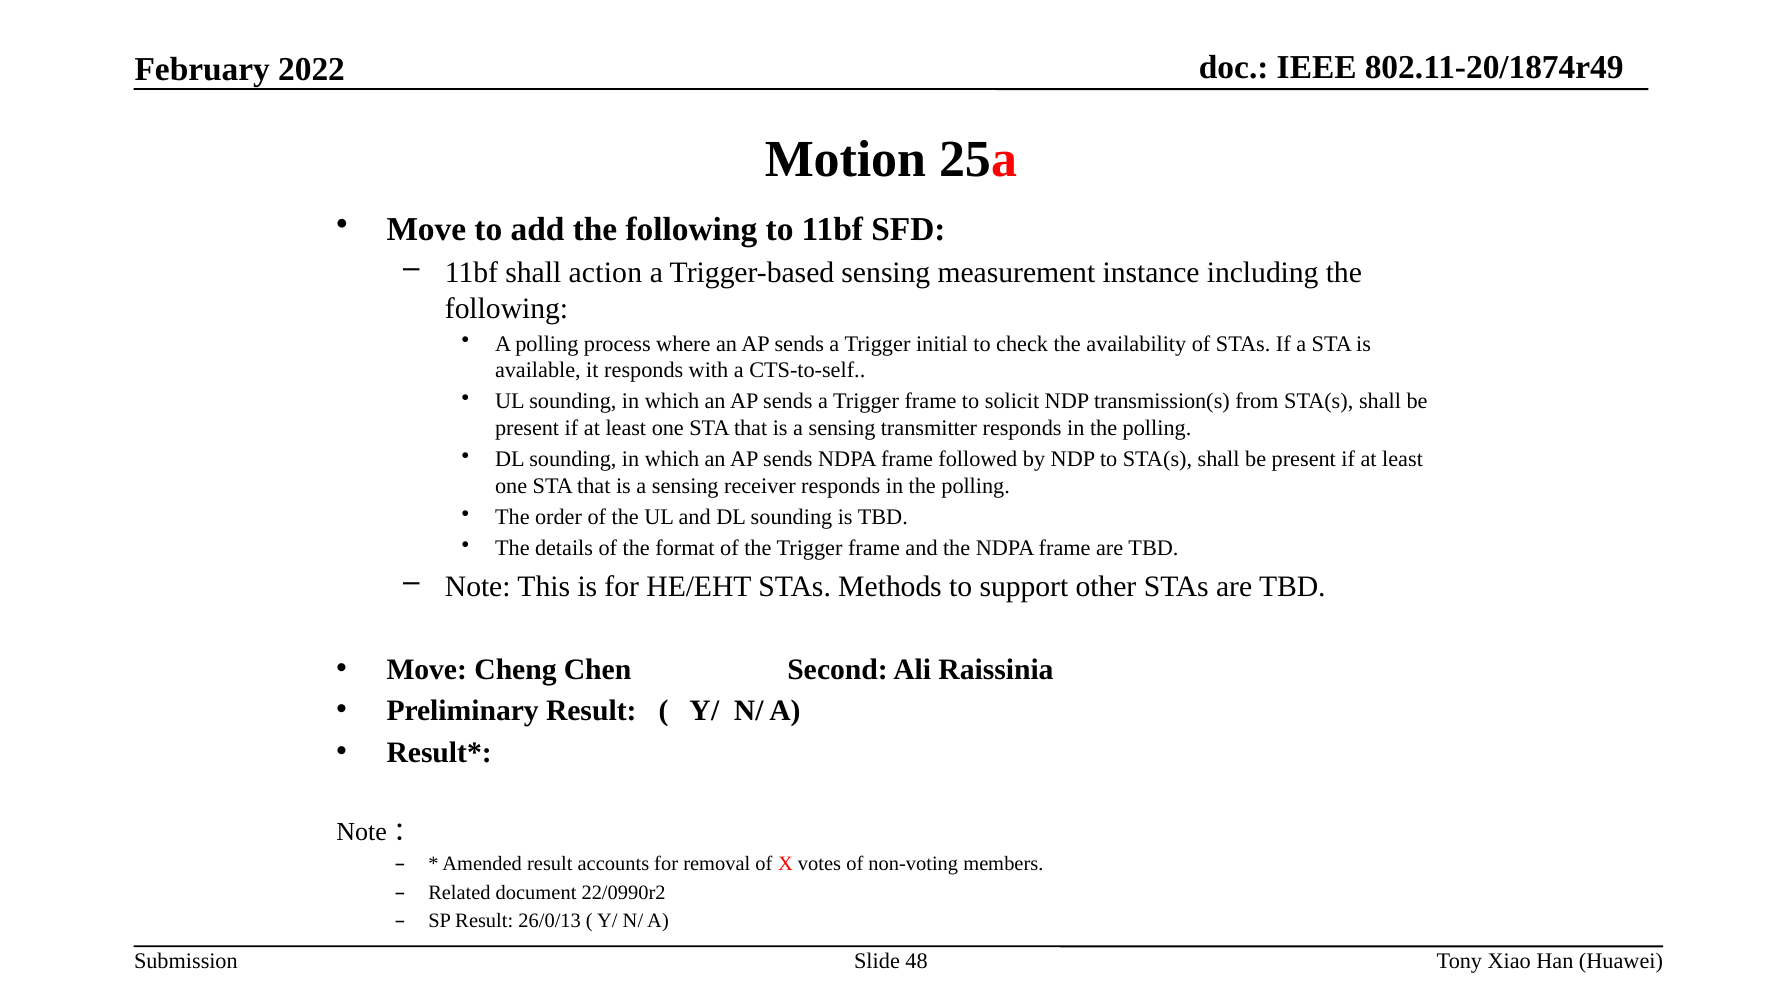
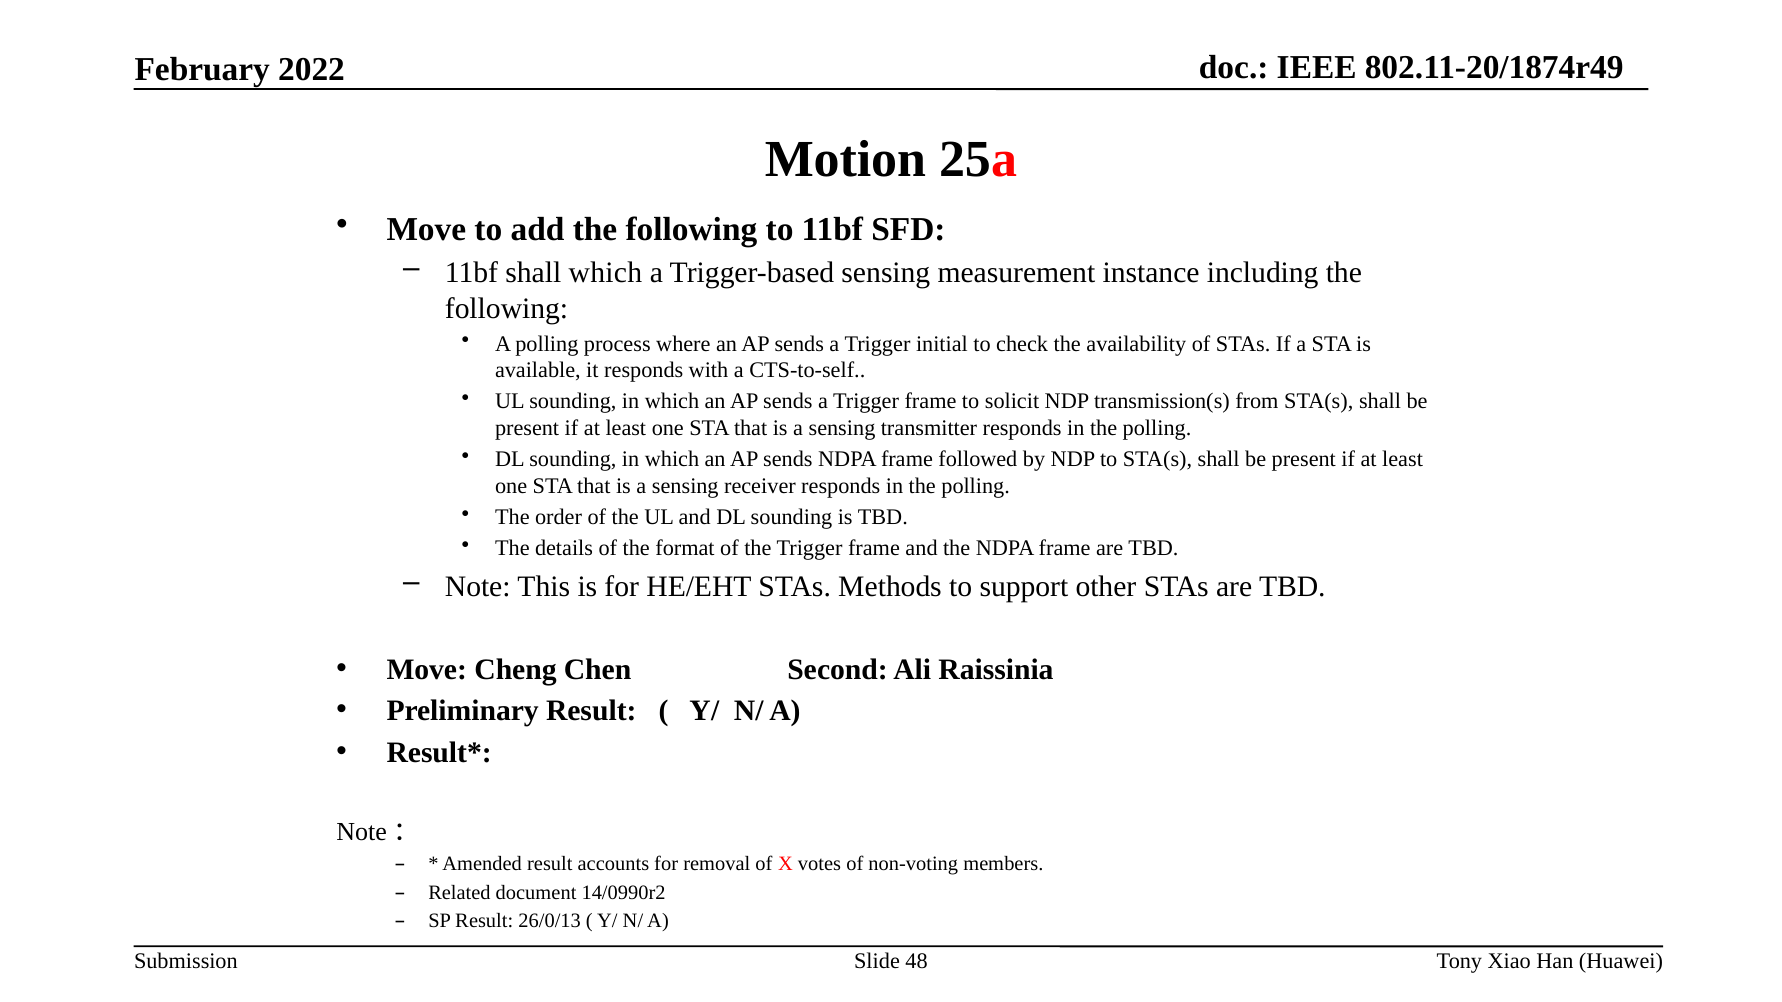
shall action: action -> which (605, 273)
22/0990r2: 22/0990r2 -> 14/0990r2 (624, 893)
